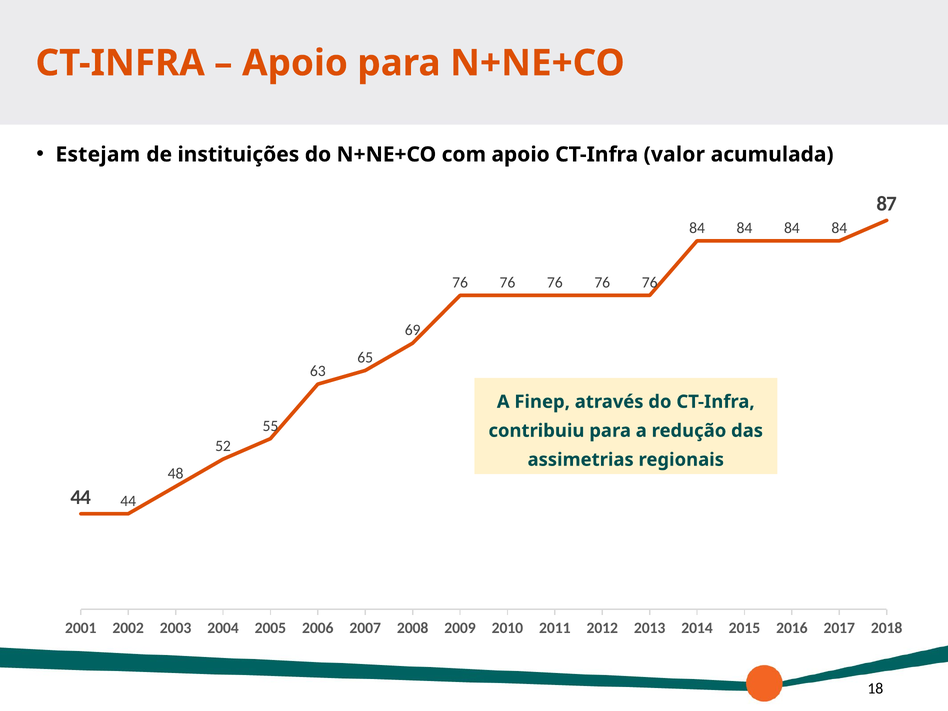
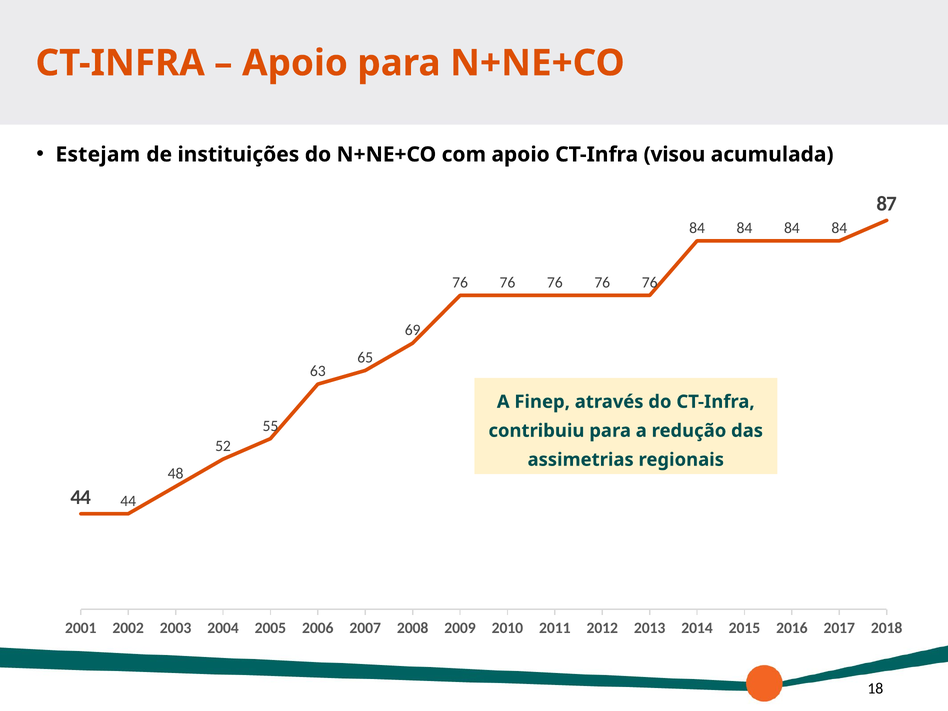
valor: valor -> visou (674, 155)
